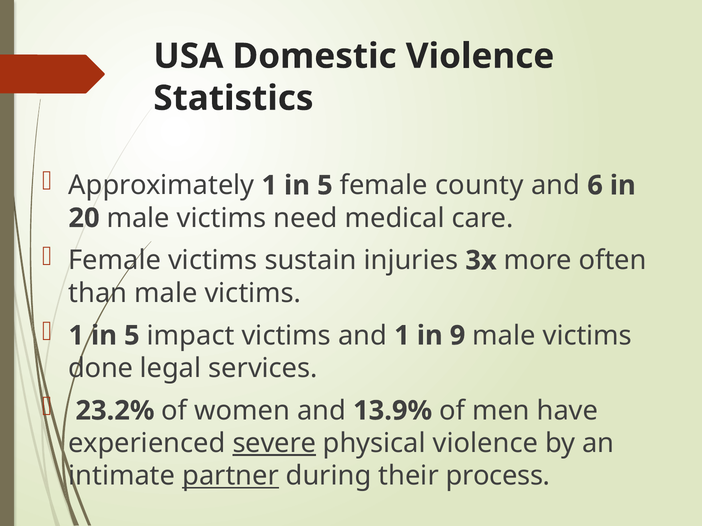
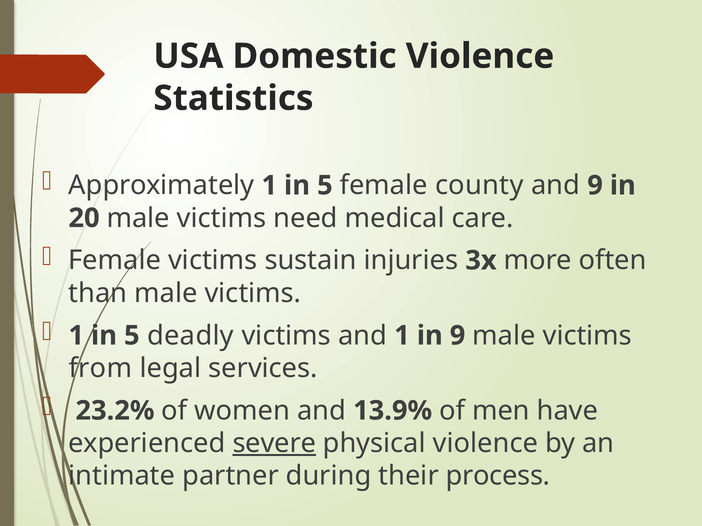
and 6: 6 -> 9 (595, 186)
impact: impact -> deadly (191, 336)
done: done -> from (100, 369)
partner underline: present -> none (231, 476)
